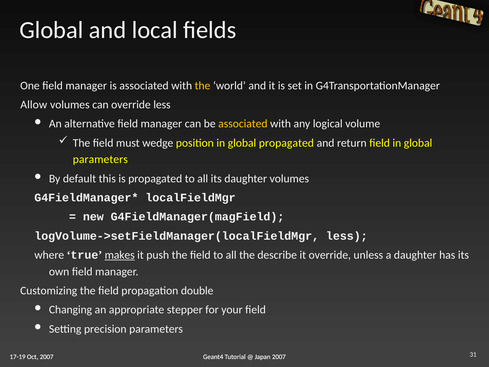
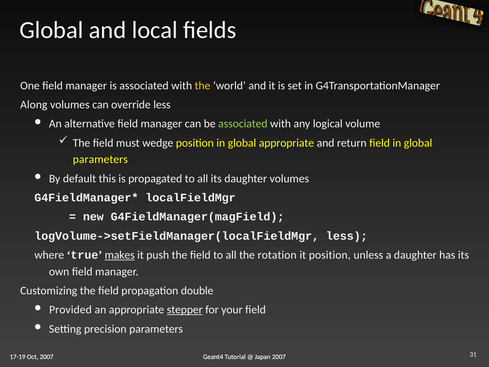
Allow: Allow -> Along (34, 105)
associated colour: yellow -> light green (243, 124)
global propagated: propagated -> appropriate (286, 143)
describe: describe -> rotation (277, 255)
it override: override -> position (330, 255)
Changing: Changing -> Provided (70, 310)
stepper underline: none -> present (185, 310)
